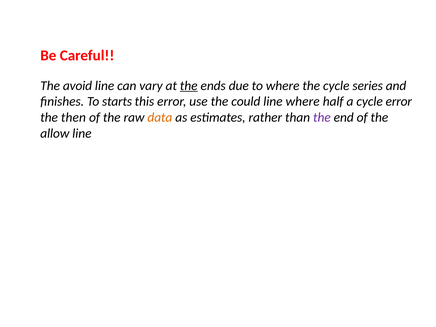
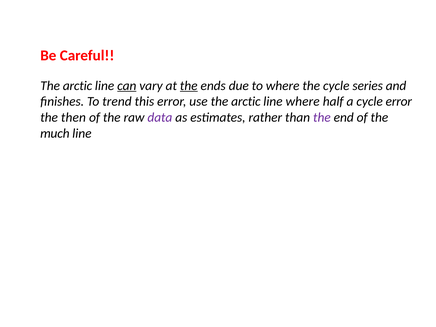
avoid: avoid -> arctic (78, 86)
can underline: none -> present (127, 86)
starts: starts -> trend (117, 102)
use the could: could -> arctic (246, 102)
data colour: orange -> purple (160, 118)
allow: allow -> much (55, 134)
